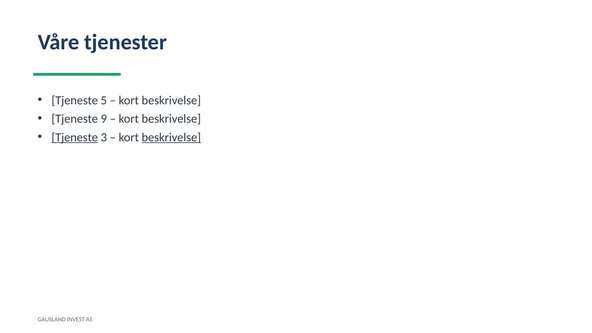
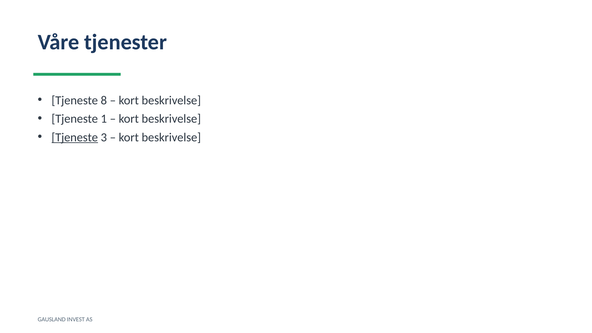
5: 5 -> 8 (104, 100)
9: 9 -> 1 (104, 119)
beskrivelse underline: present -> none (171, 137)
